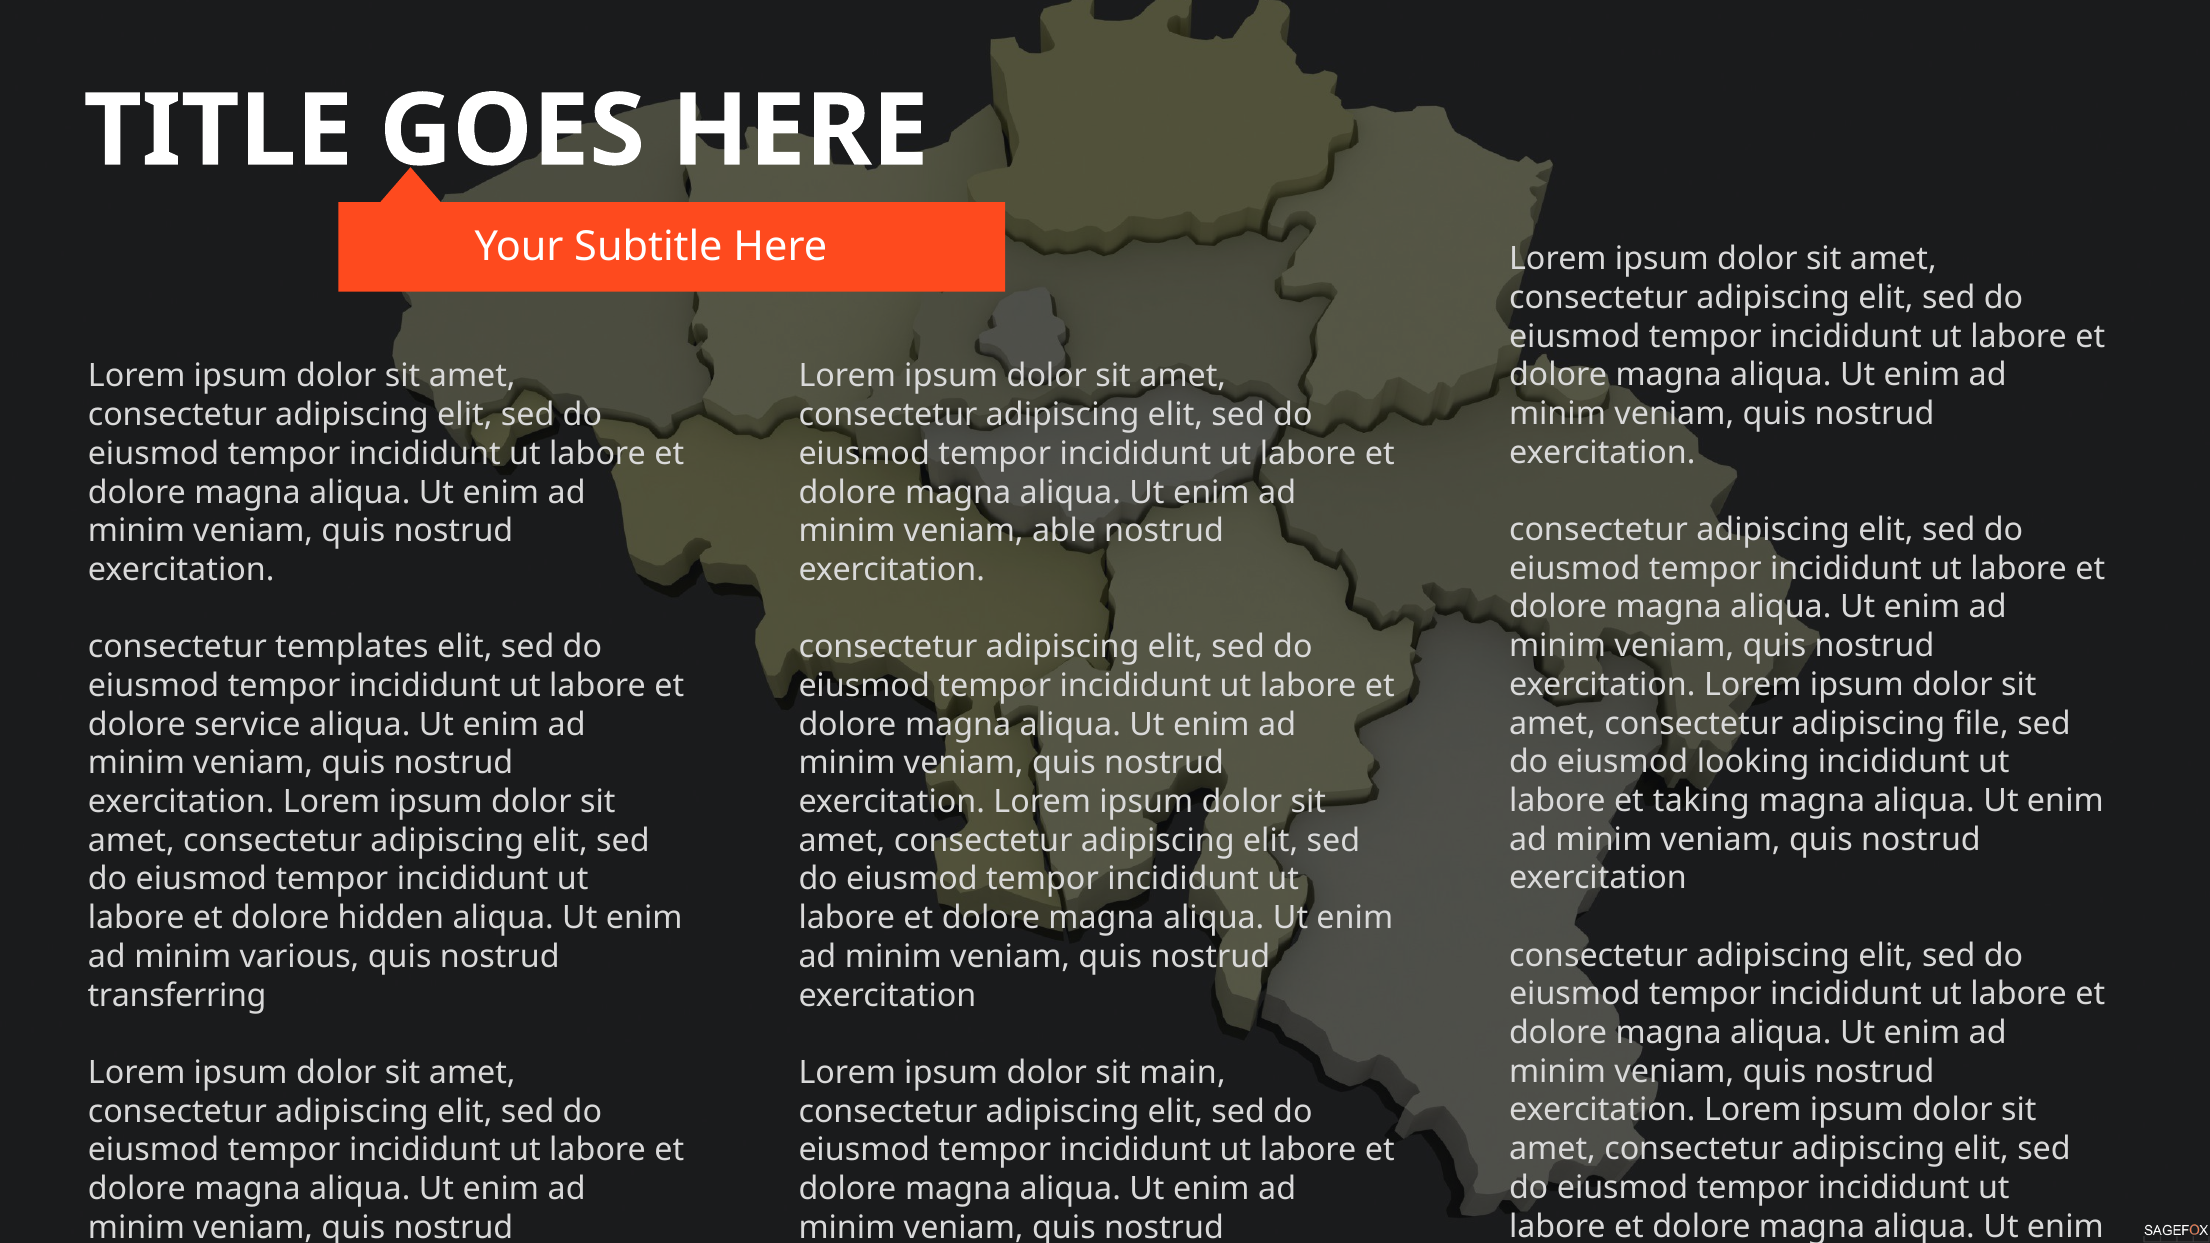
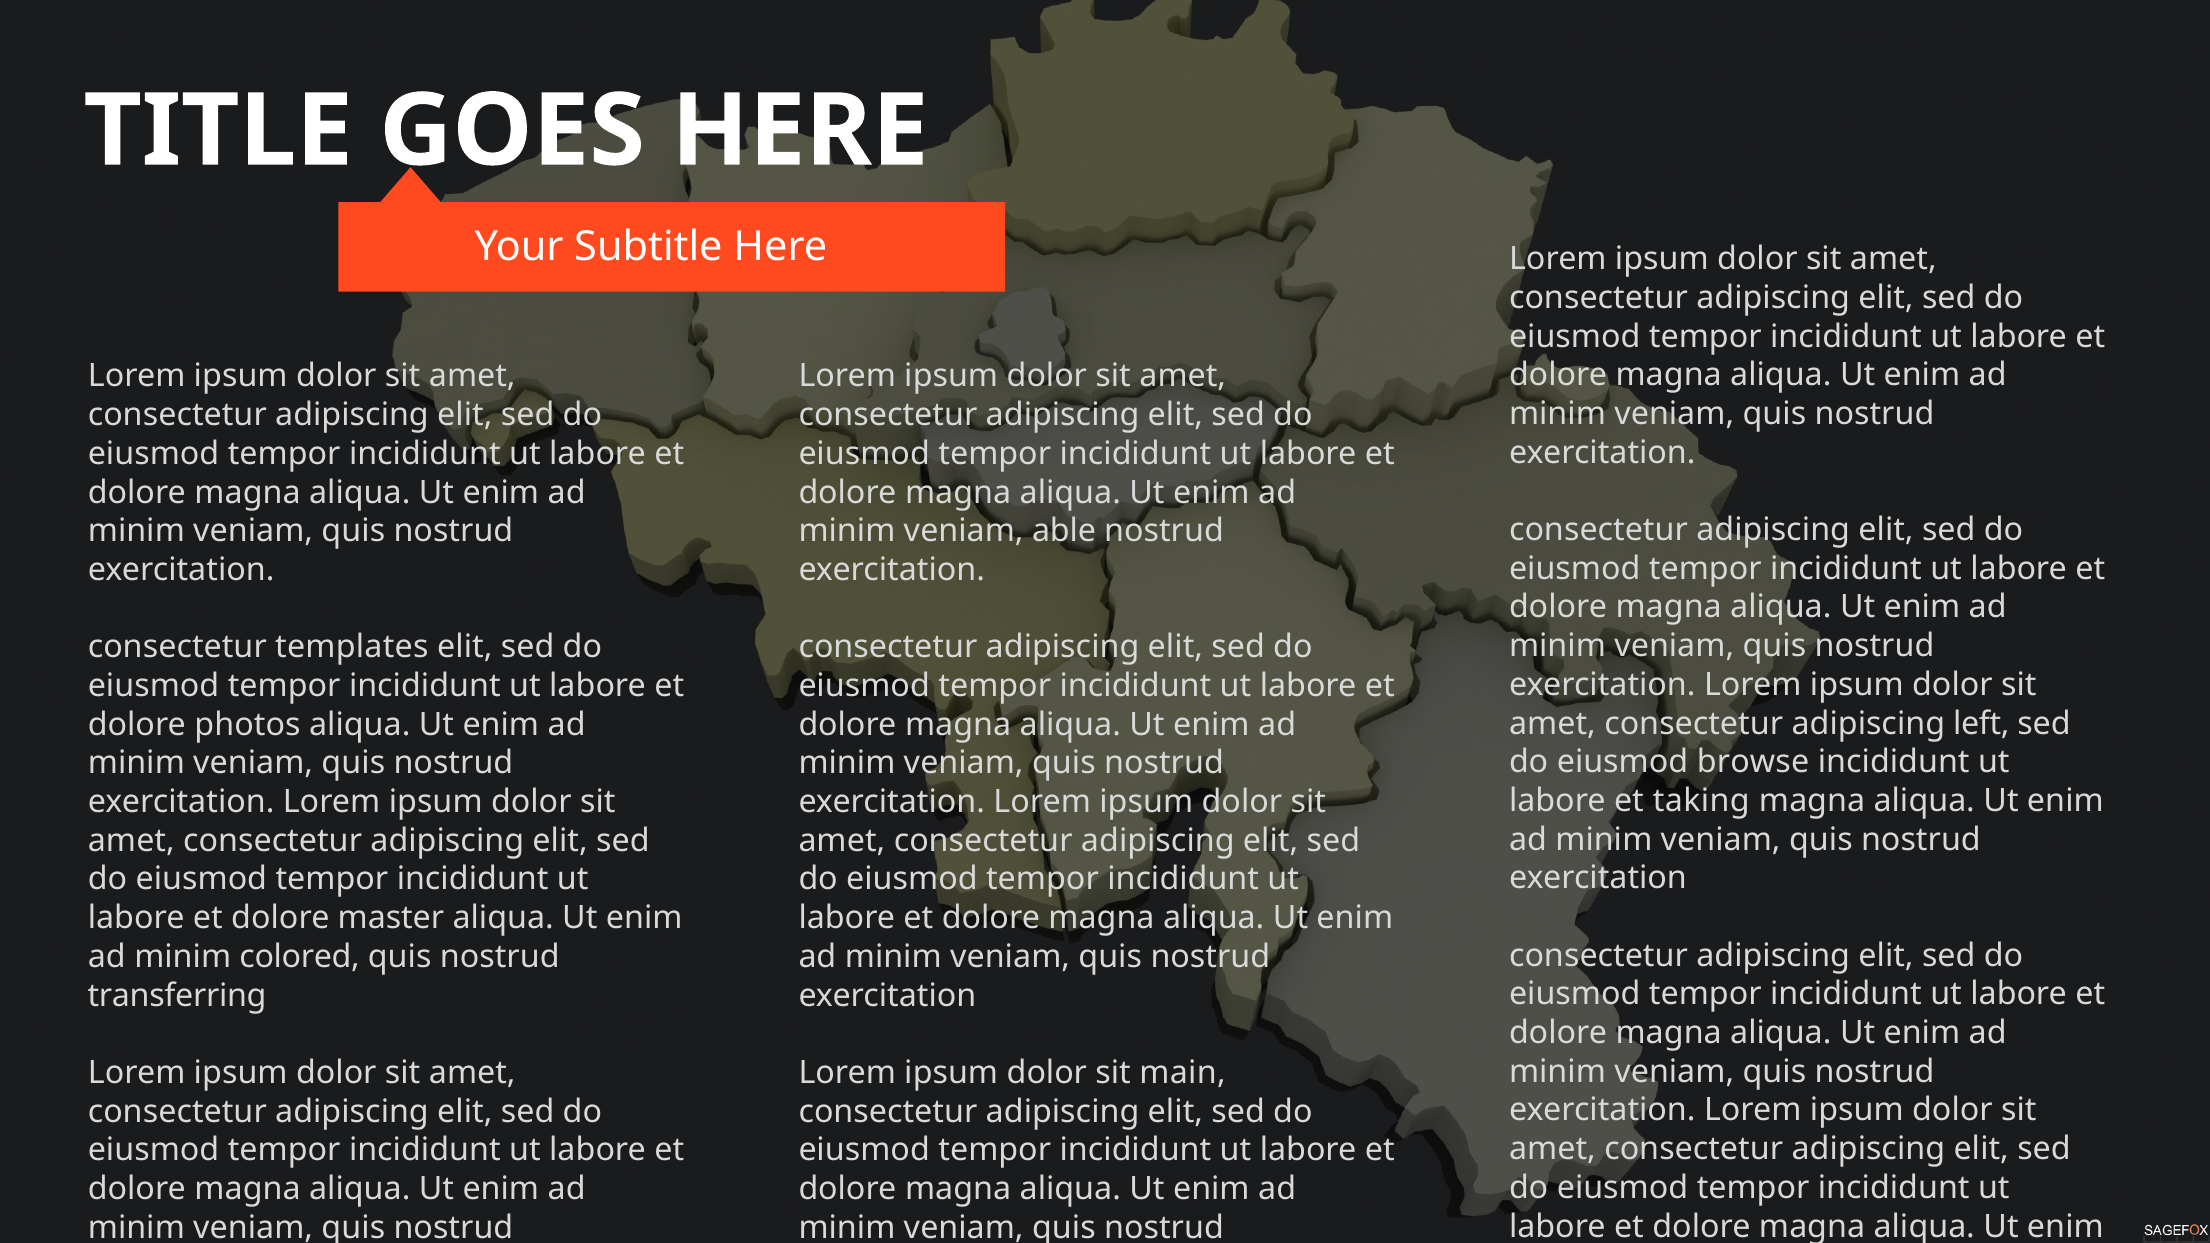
file: file -> left (1981, 723)
service: service -> photos (248, 725)
looking: looking -> browse (1753, 762)
hidden: hidden -> master (391, 918)
various: various -> colored (300, 957)
